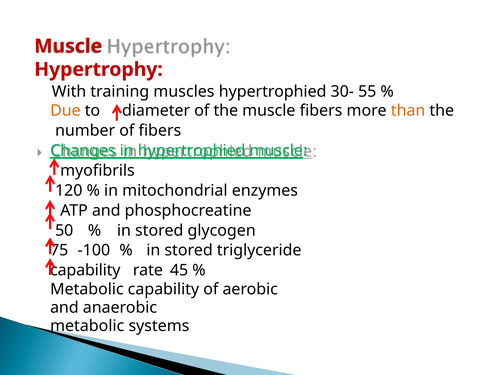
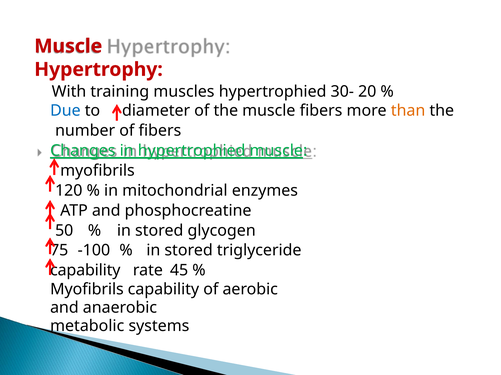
55: 55 -> 20 (367, 92)
Due colour: orange -> blue (65, 111)
Metabolic: Metabolic -> Myofibrils (87, 290)
